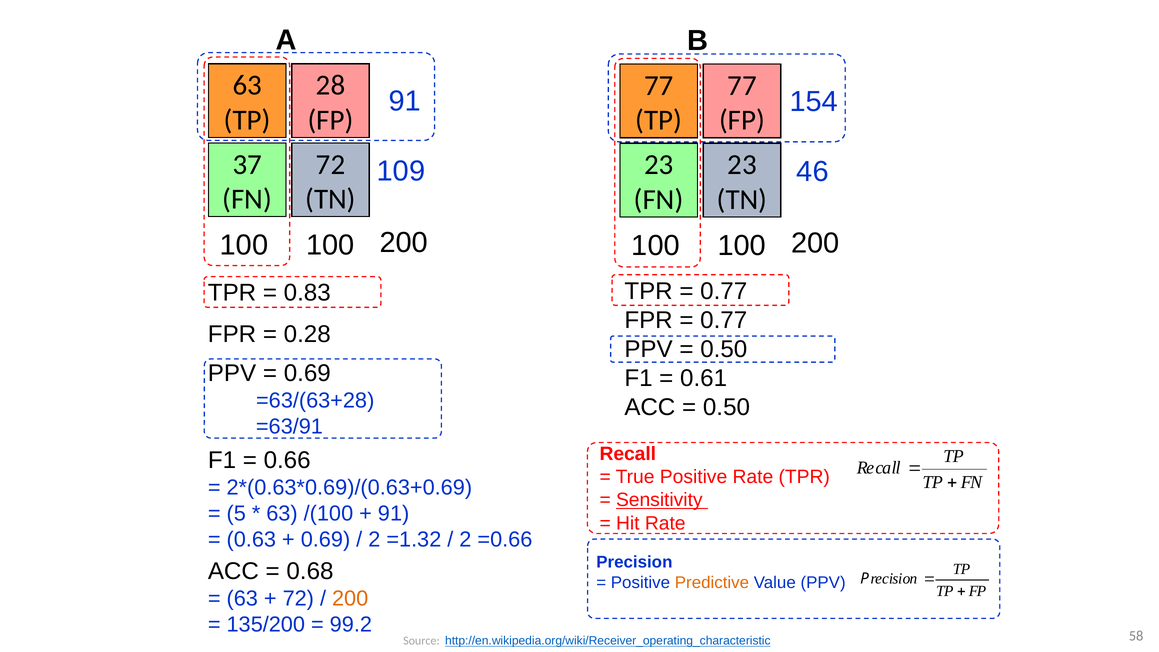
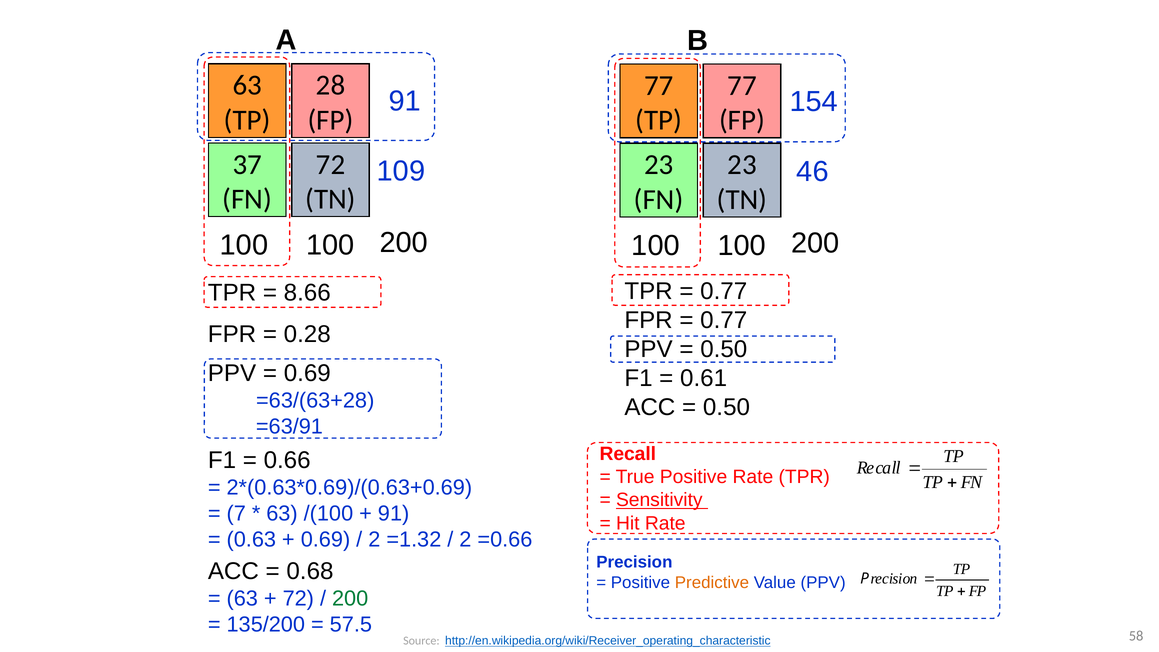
0.83: 0.83 -> 8.66 (307, 293)
5: 5 -> 7 (236, 514)
200 colour: orange -> green (350, 599)
99.2: 99.2 -> 57.5 (351, 625)
